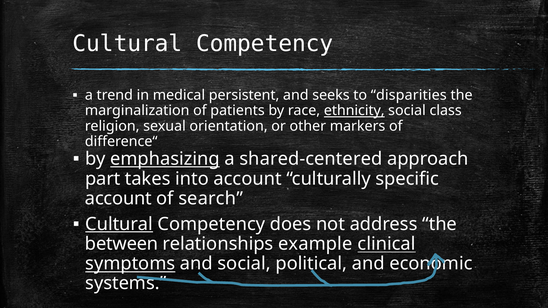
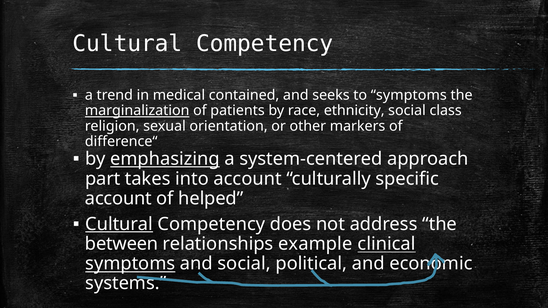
persistent: persistent -> contained (244, 95)
to disparities: disparities -> symptoms (409, 95)
marginalization underline: none -> present (137, 111)
ethnicity underline: present -> none (354, 111)
shared-centered: shared-centered -> system-centered (311, 159)
search: search -> helped (211, 199)
